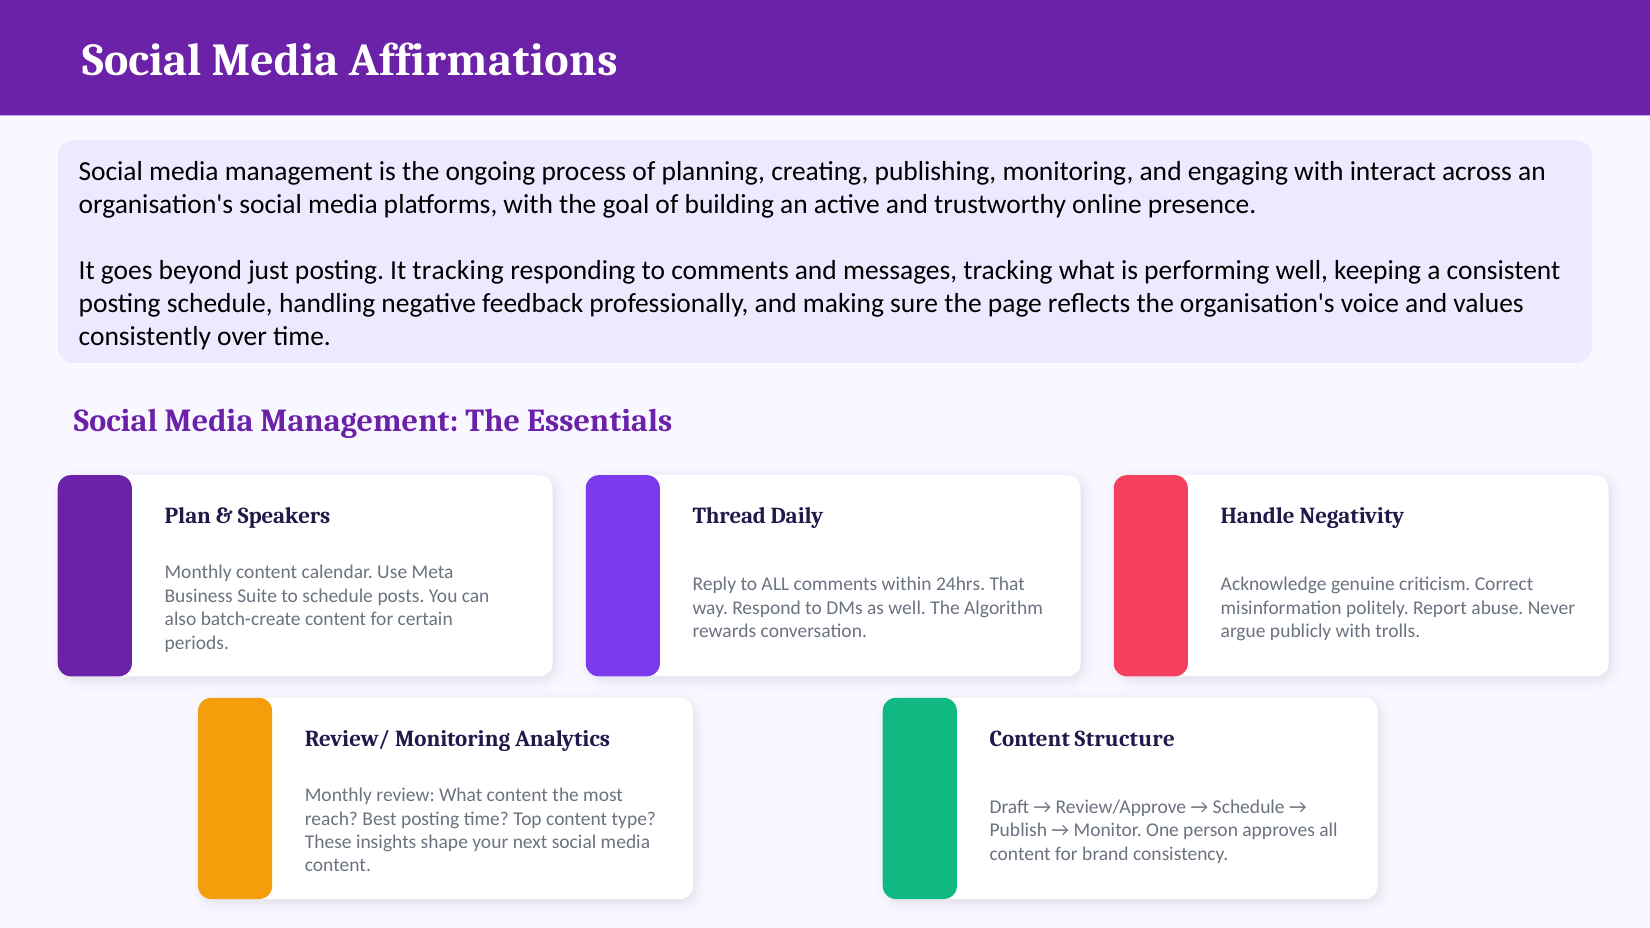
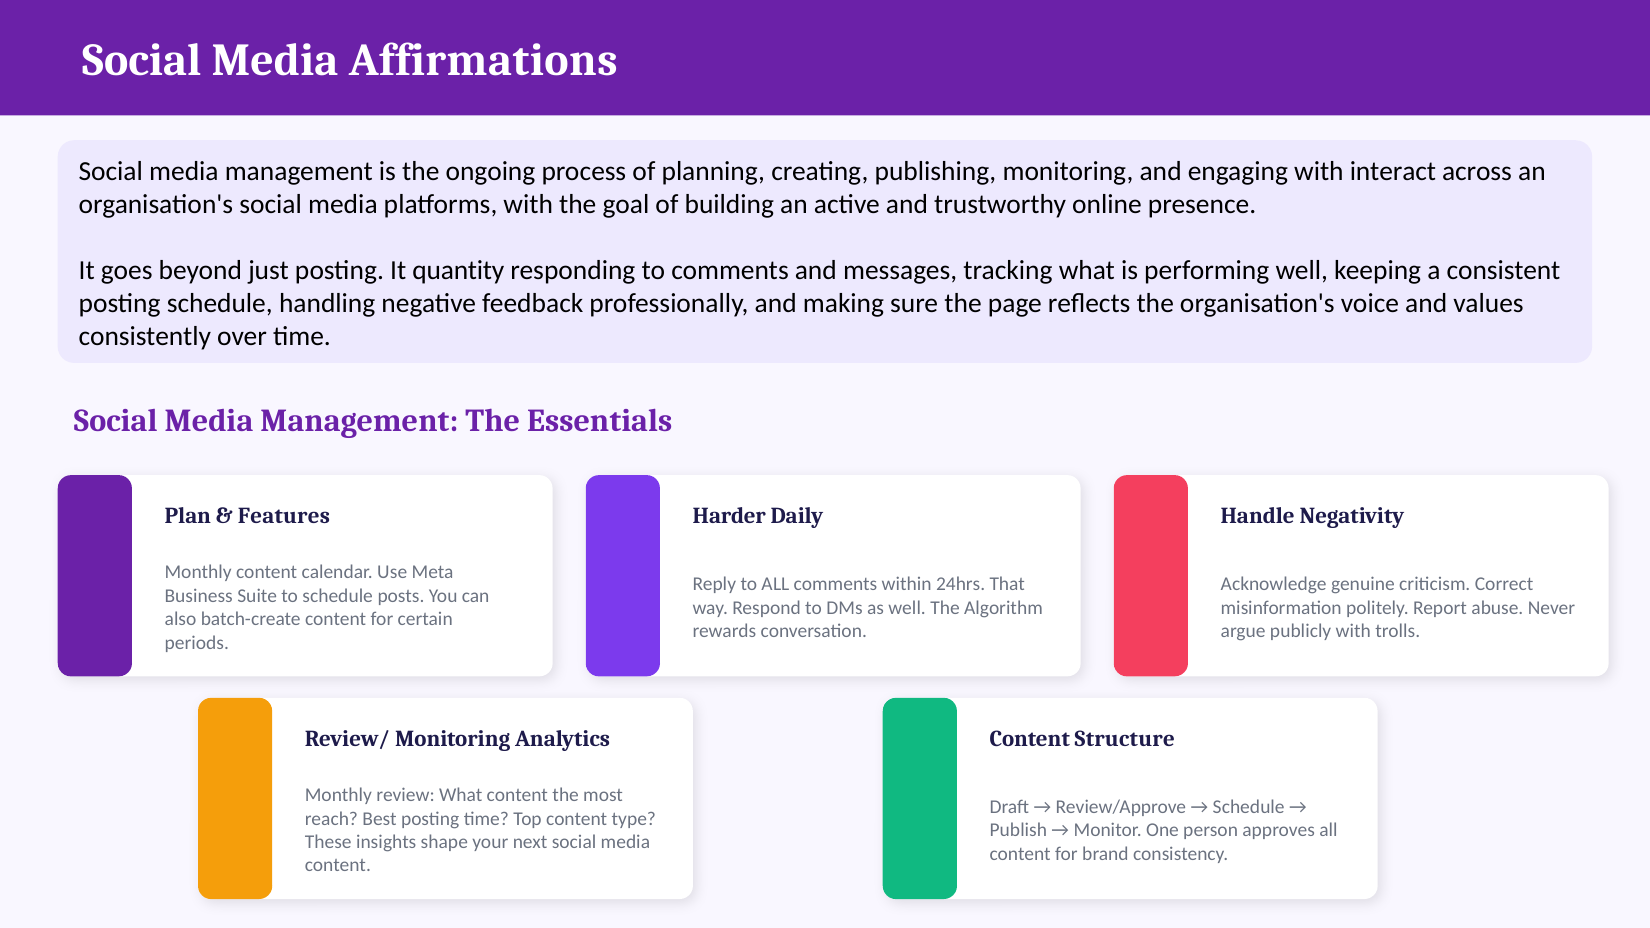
It tracking: tracking -> quantity (458, 271)
Speakers: Speakers -> Features (284, 516)
Thread: Thread -> Harder (729, 516)
